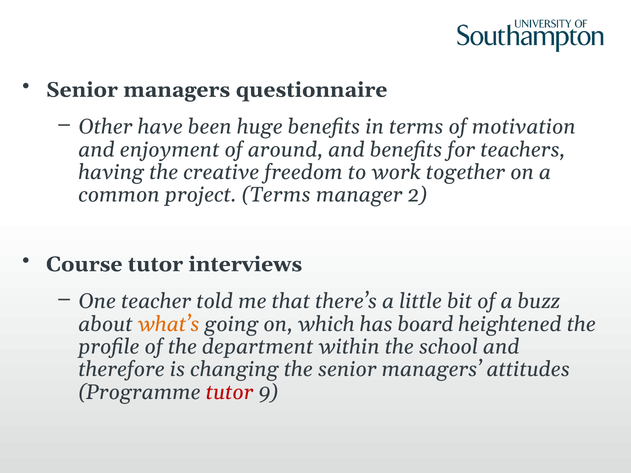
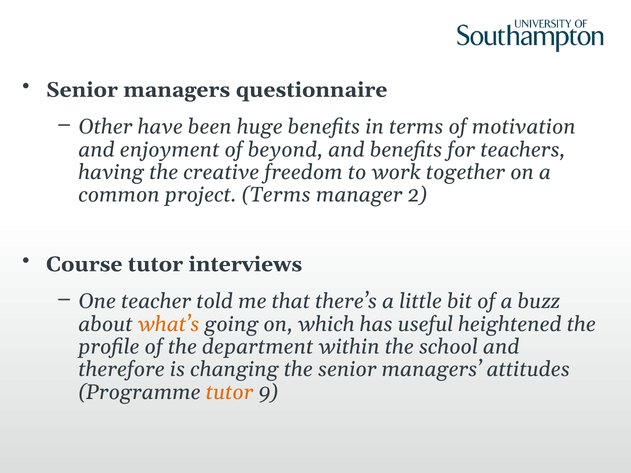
around: around -> beyond (285, 150)
board: board -> useful (425, 324)
tutor colour: red -> orange (230, 392)
